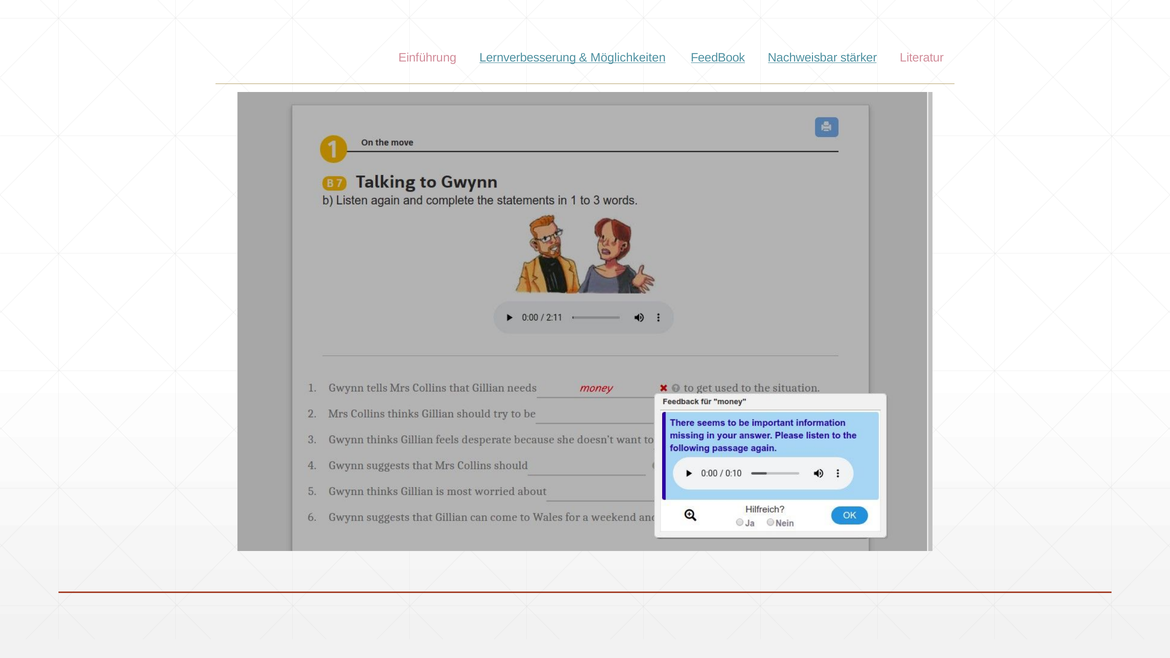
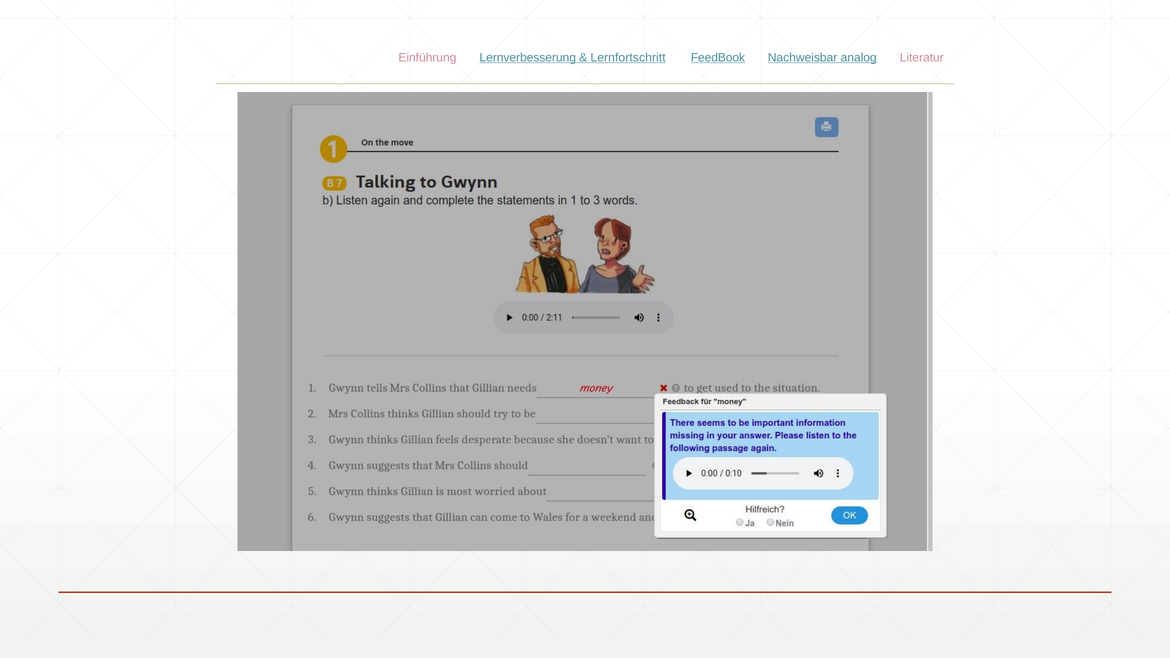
Möglichkeiten: Möglichkeiten -> Lernfortschritt (628, 58)
stärker: stärker -> analog (859, 58)
